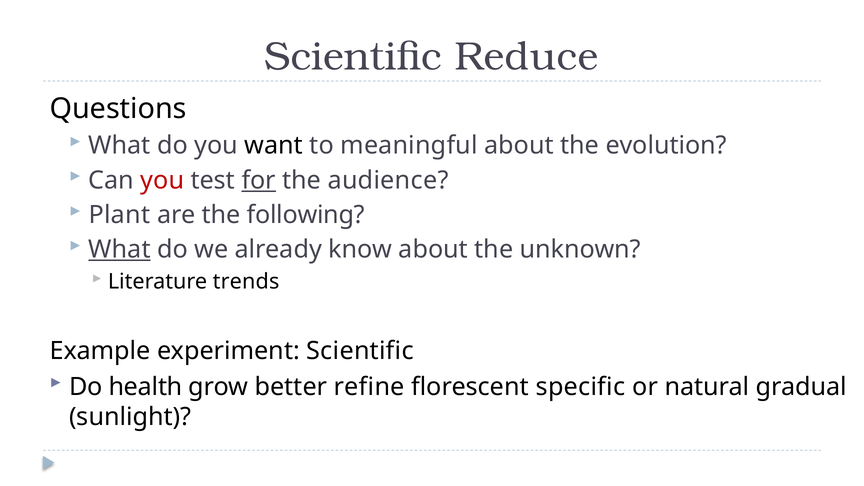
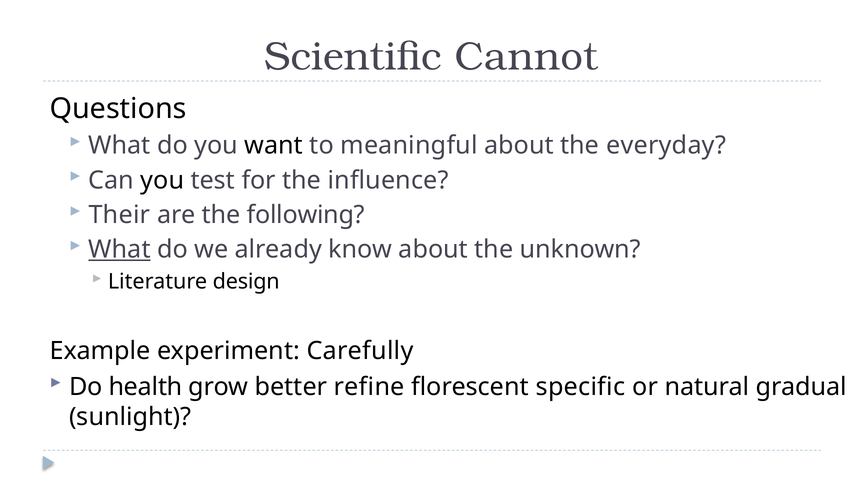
Reduce: Reduce -> Cannot (527, 57)
evolution: evolution -> everyday (666, 146)
you colour: red -> black (162, 180)
for underline: present -> none (259, 180)
audience: audience -> influence (388, 180)
Plant: Plant -> Their (119, 215)
trends: trends -> design (246, 282)
experiment Scientific: Scientific -> Carefully (360, 351)
